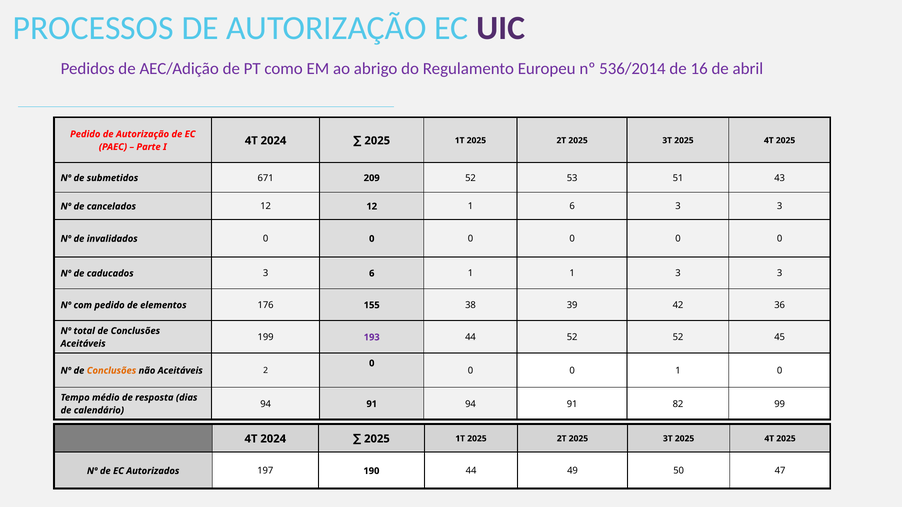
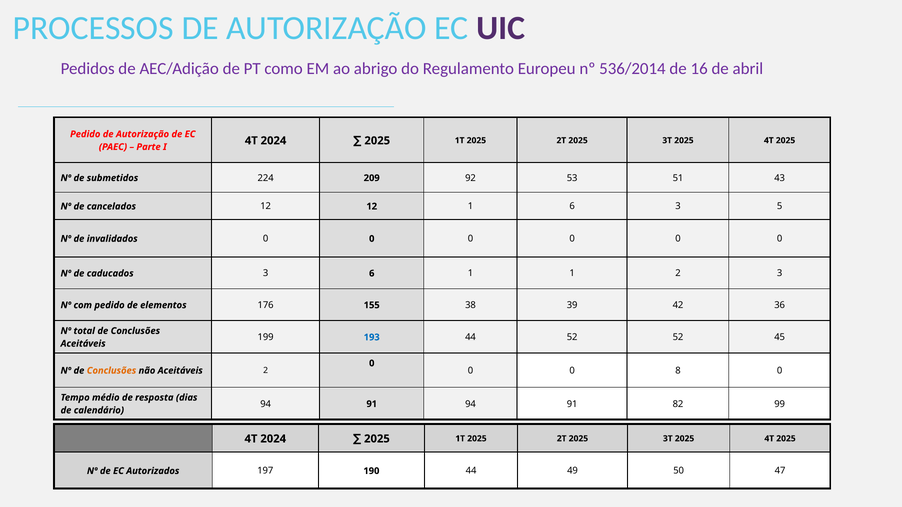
671: 671 -> 224 (266, 178)
209 52: 52 -> 92 (471, 178)
6 3 3: 3 -> 5 (780, 207)
1 3: 3 -> 2 (678, 274)
193 colour: purple -> blue (372, 337)
0 1: 1 -> 8 (678, 371)
